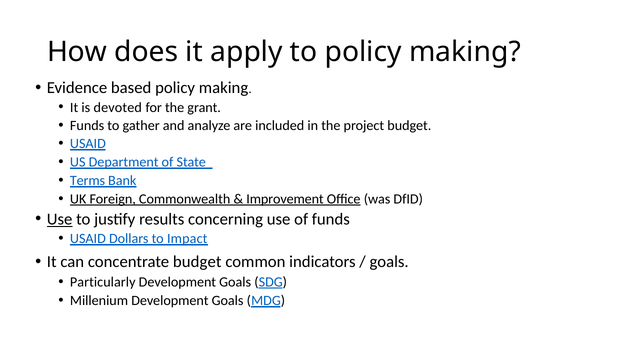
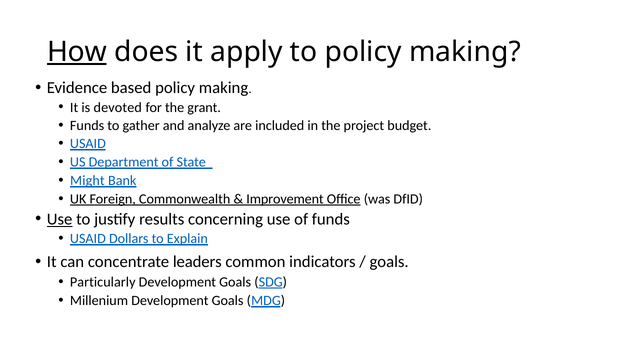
How underline: none -> present (77, 52)
Terms: Terms -> Might (87, 181)
Impact: Impact -> Explain (187, 239)
concentrate budget: budget -> leaders (197, 262)
